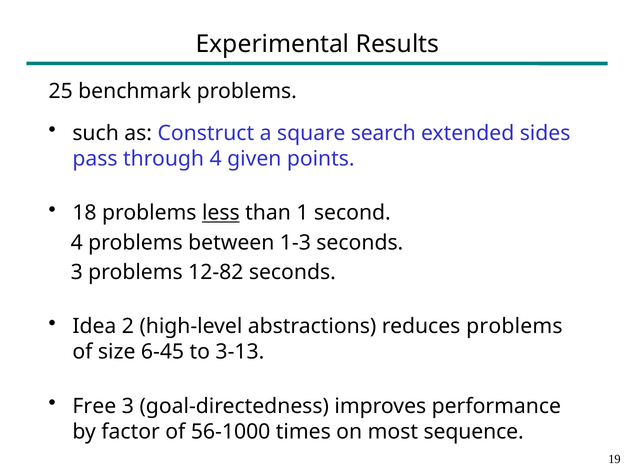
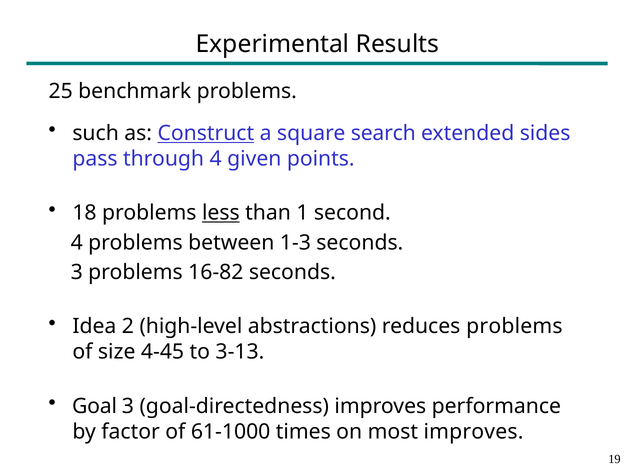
Construct underline: none -> present (206, 133)
12-82: 12-82 -> 16-82 (216, 272)
6-45: 6-45 -> 4-45 (163, 352)
Free: Free -> Goal (94, 406)
56-1000: 56-1000 -> 61-1000 (231, 432)
most sequence: sequence -> improves (473, 432)
